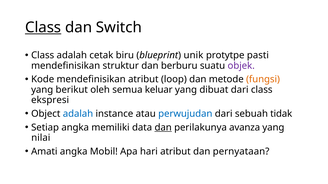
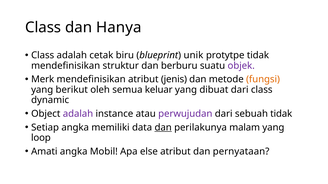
Class underline: present -> none (43, 28)
Switch: Switch -> Hanya (119, 28)
protytpe pasti: pasti -> tidak (258, 55)
Kode: Kode -> Merk (43, 80)
loop: loop -> jenis (174, 80)
ekspresi: ekspresi -> dynamic (50, 100)
adalah colour: blue -> purple (78, 114)
perwujudan colour: blue -> purple (185, 114)
avanza: avanza -> malam (245, 128)
nilai: nilai -> loop (41, 138)
hari: hari -> else (149, 152)
